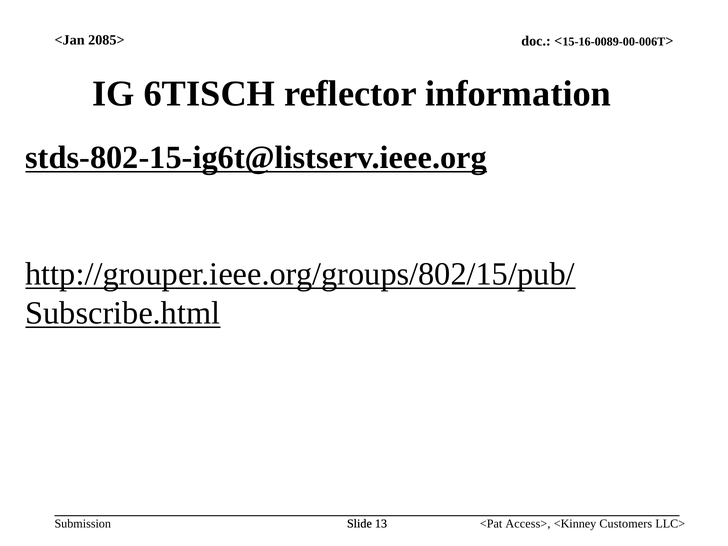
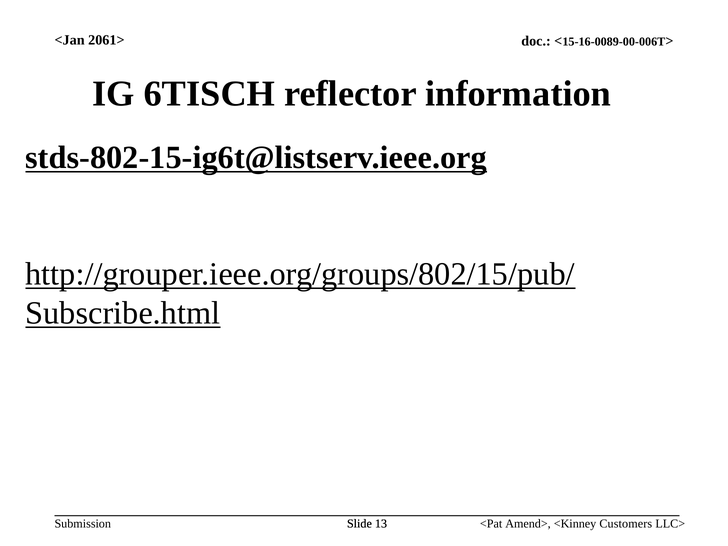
2085>: 2085> -> 2061> (106, 40)
Access>: Access> -> Amend> (528, 524)
